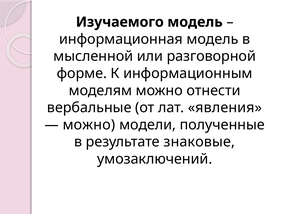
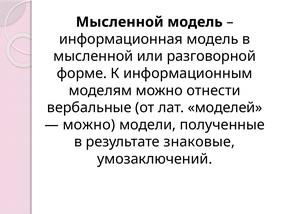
Изучаемого: Изучаемого -> Мысленной (120, 22)
явления: явления -> моделей (225, 108)
